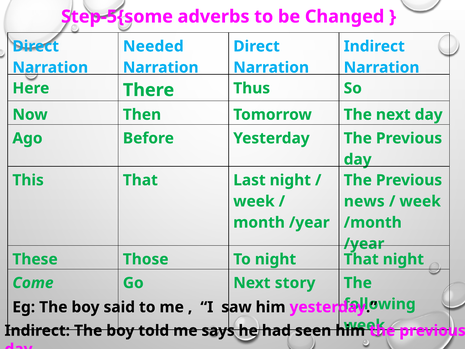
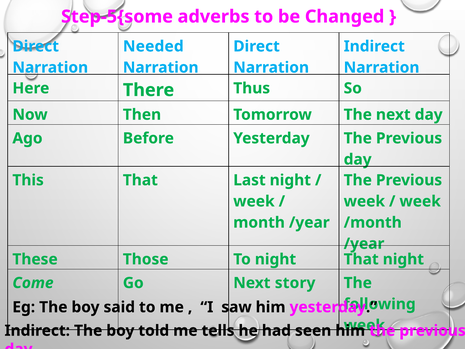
news: news -> week (364, 201)
says: says -> tells (218, 330)
